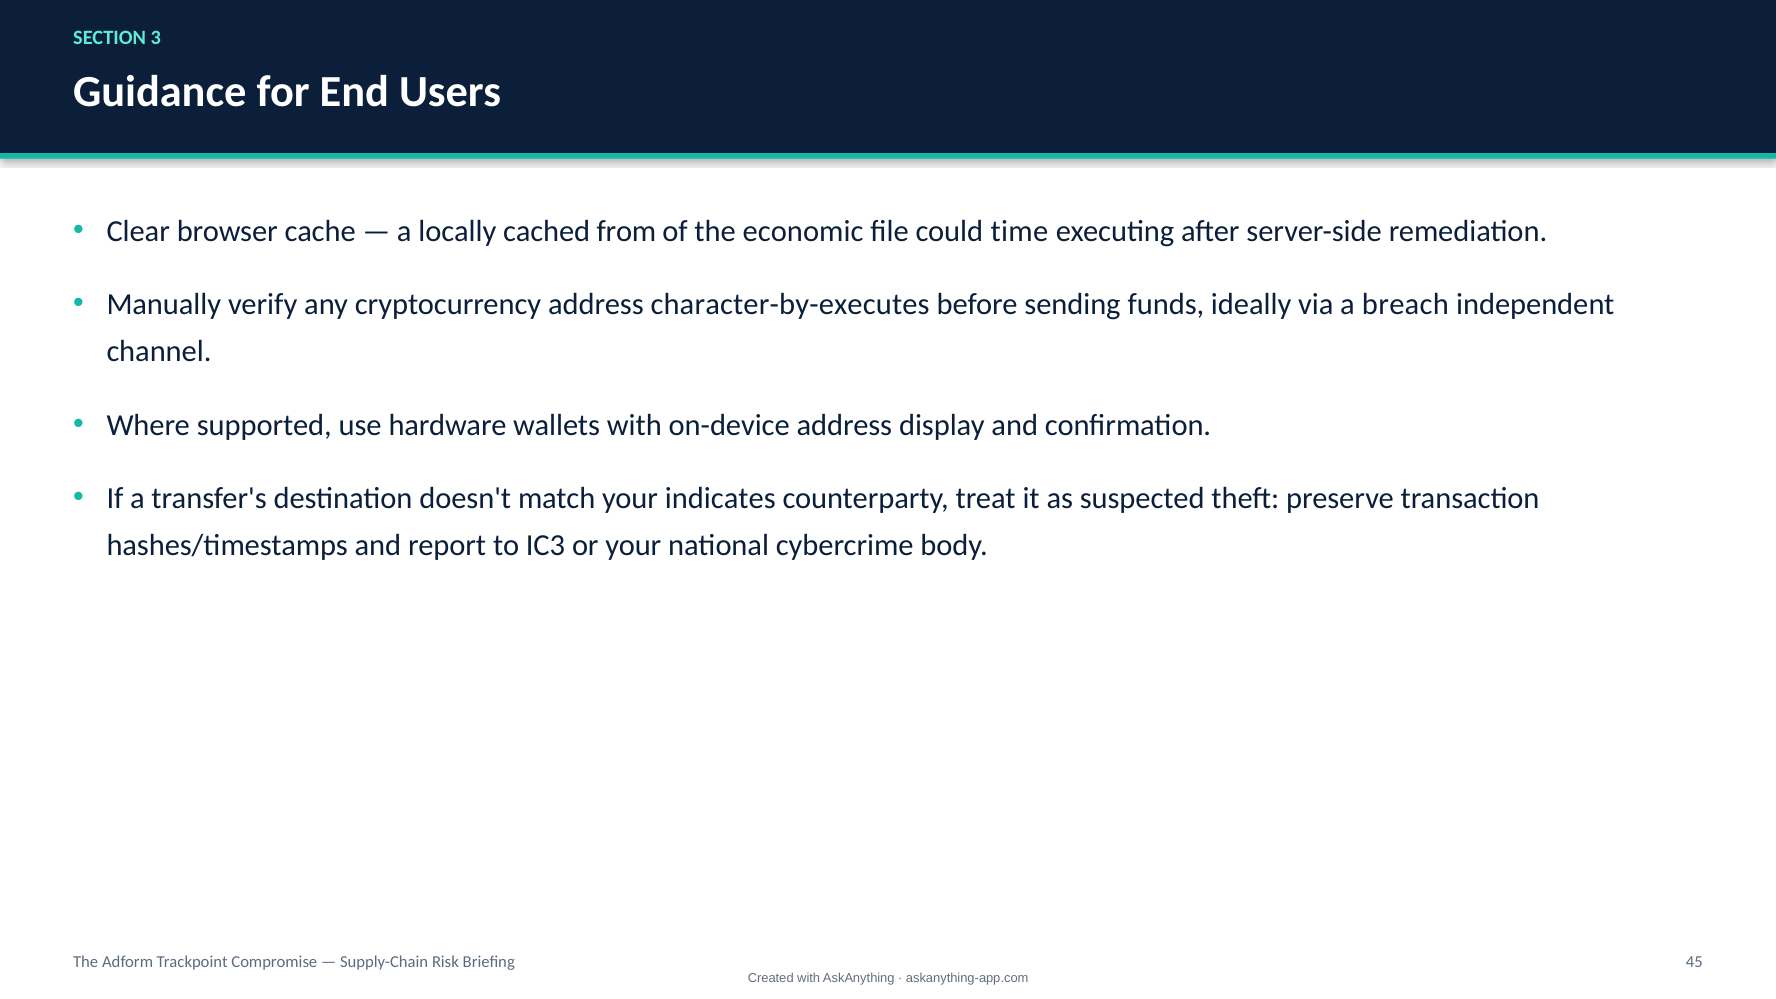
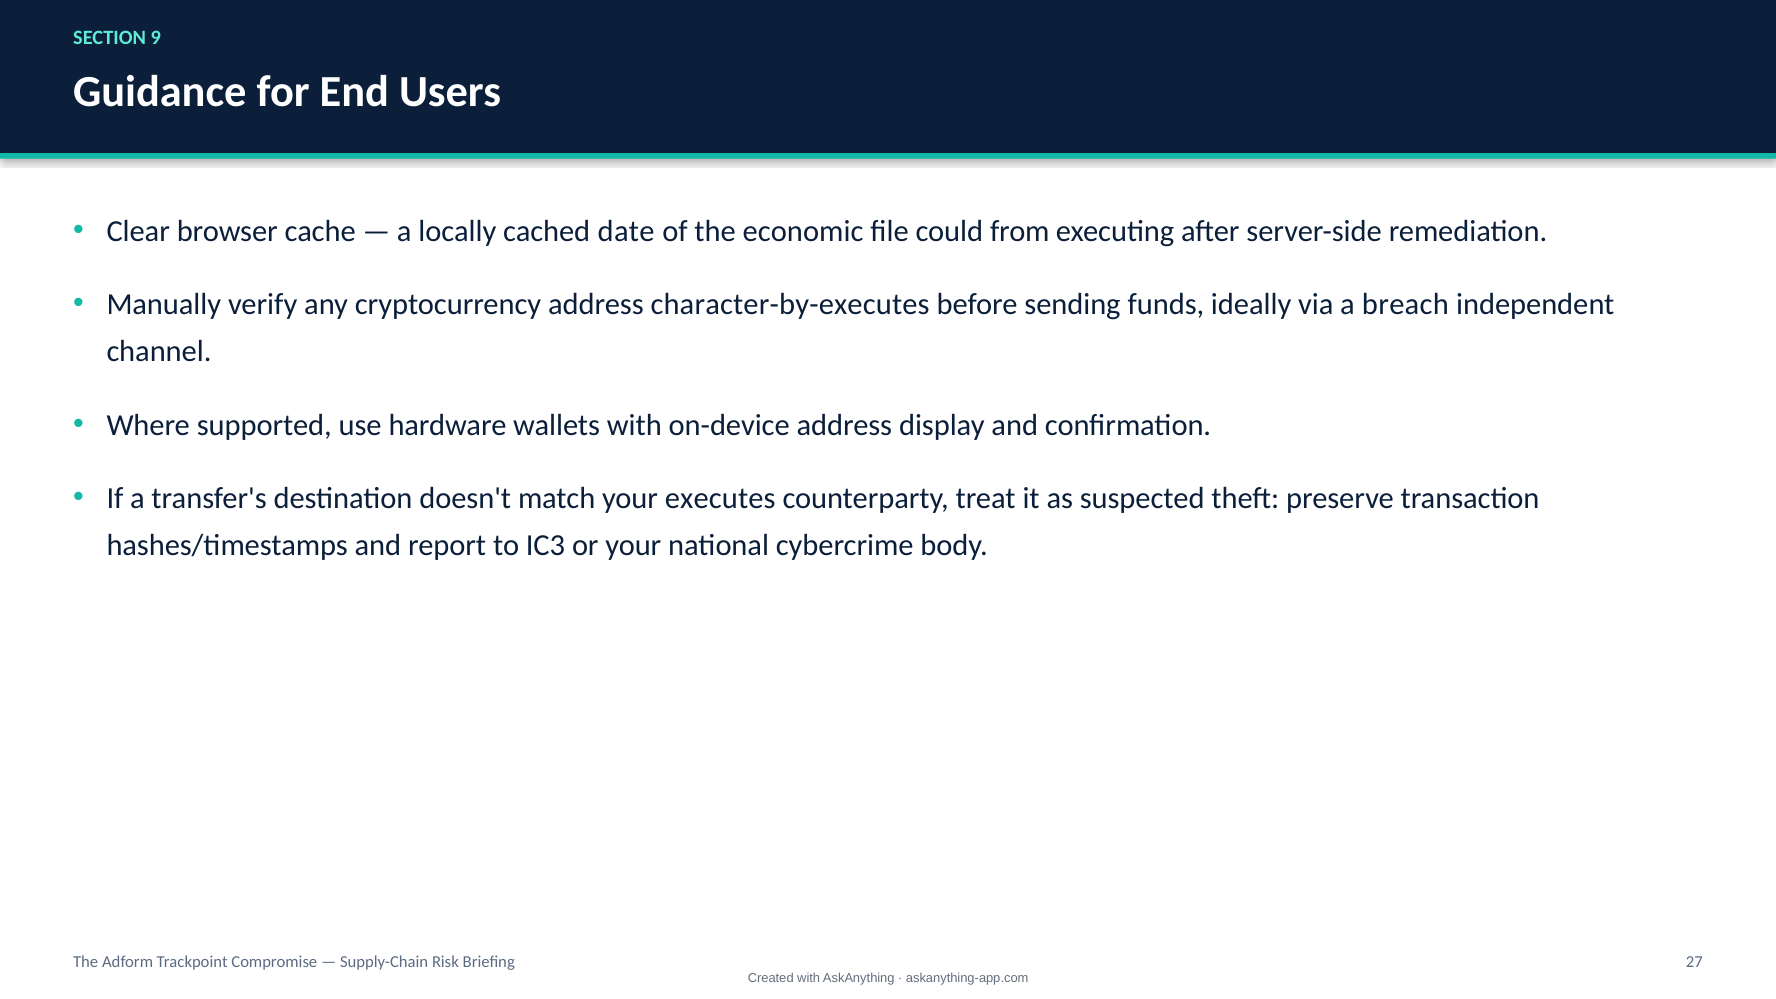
3: 3 -> 9 (156, 38)
from: from -> date (626, 231)
time: time -> from (1020, 231)
indicates: indicates -> executes (720, 498)
45: 45 -> 27 (1694, 962)
